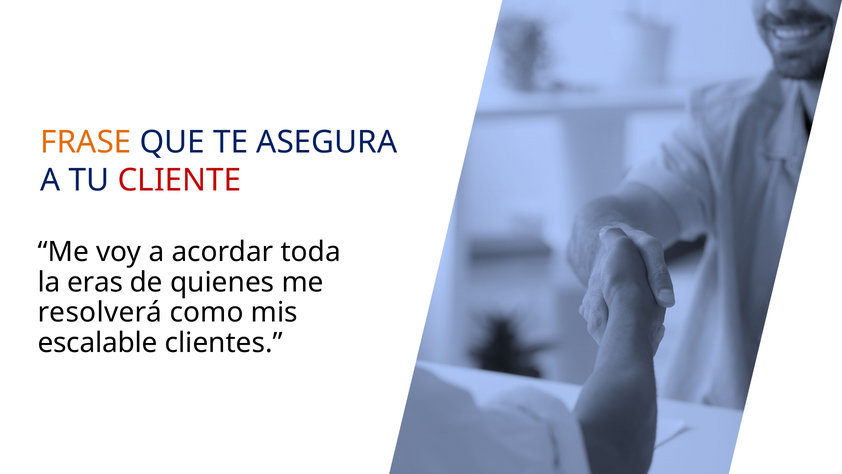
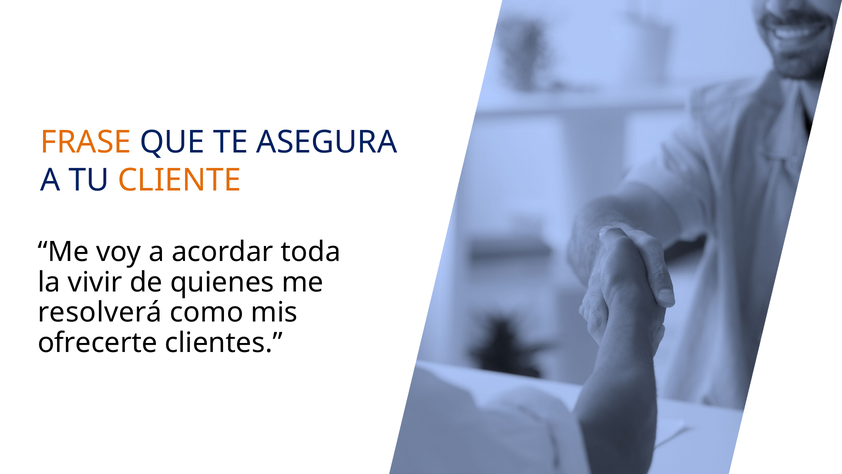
CLIENTE colour: red -> orange (179, 180)
eras: eras -> vivir (95, 282)
escalable: escalable -> ofrecerte (98, 343)
